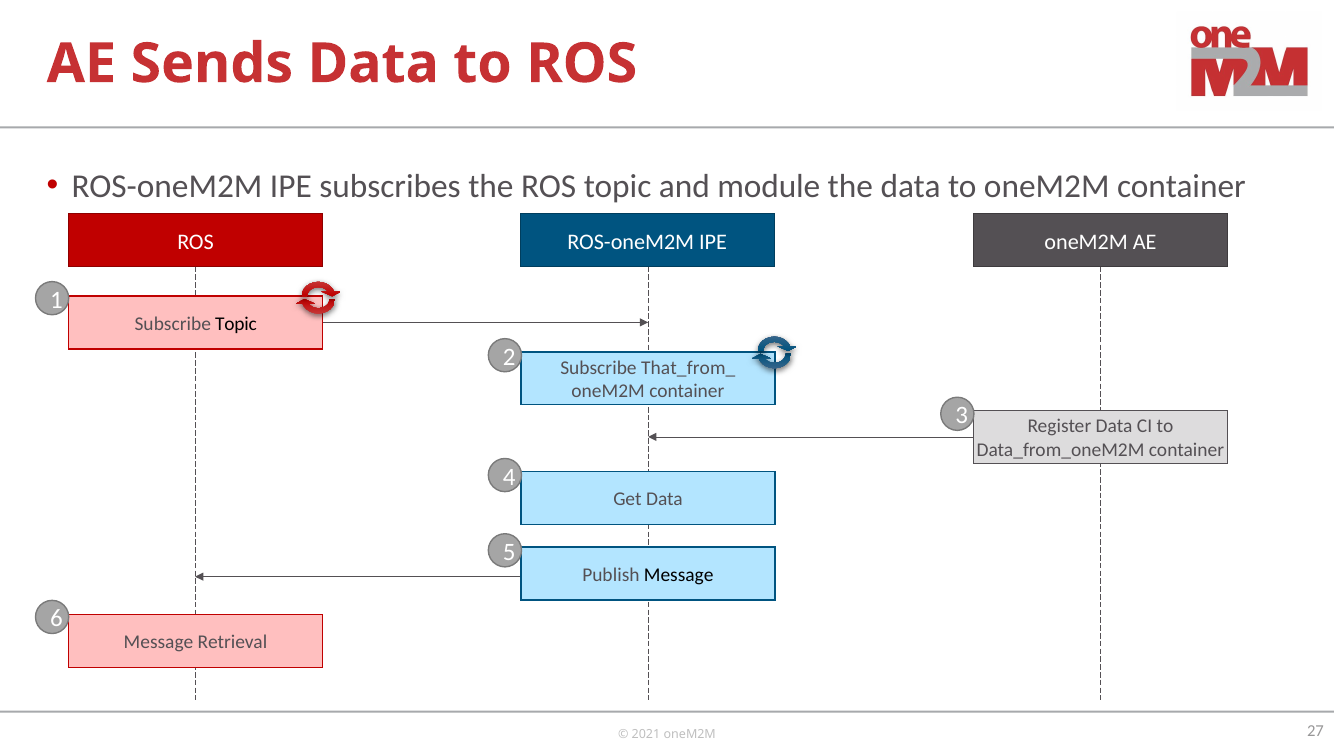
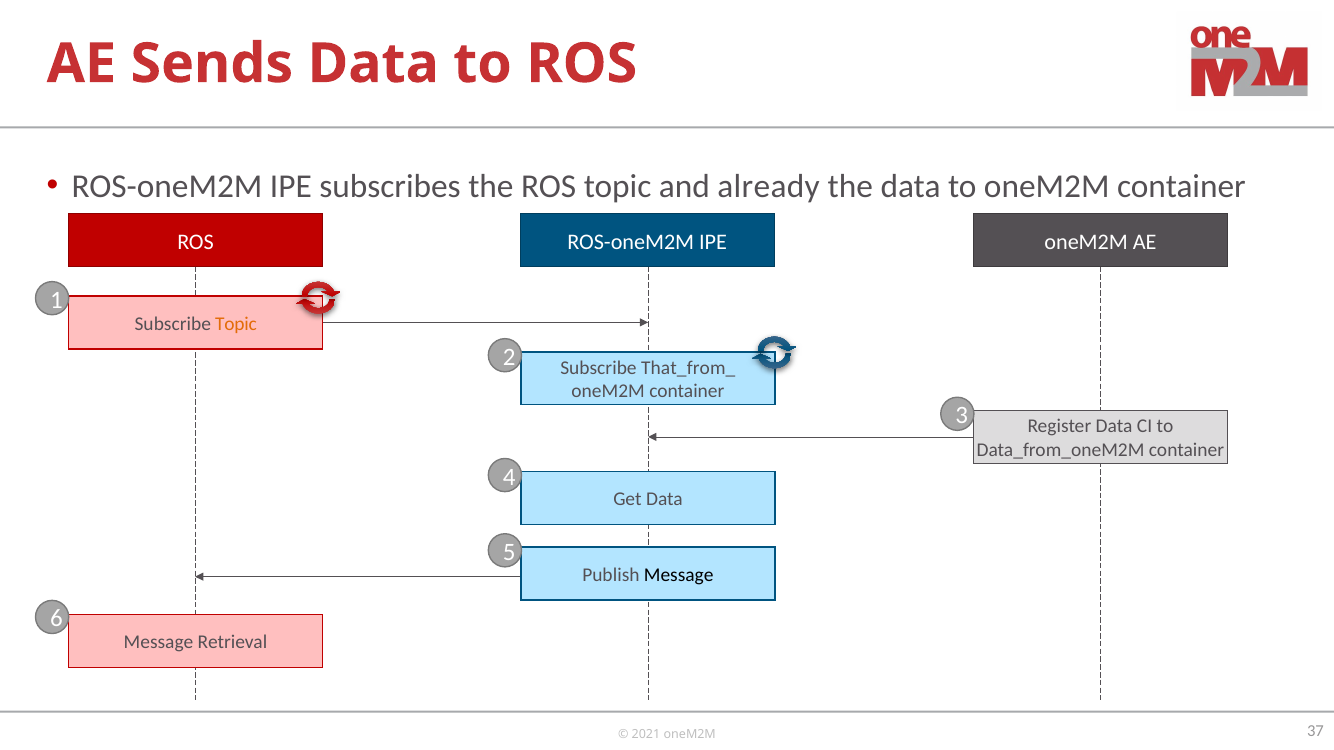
module: module -> already (769, 186)
Topic colour: black -> orange (236, 324)
27: 27 -> 37 (1316, 731)
